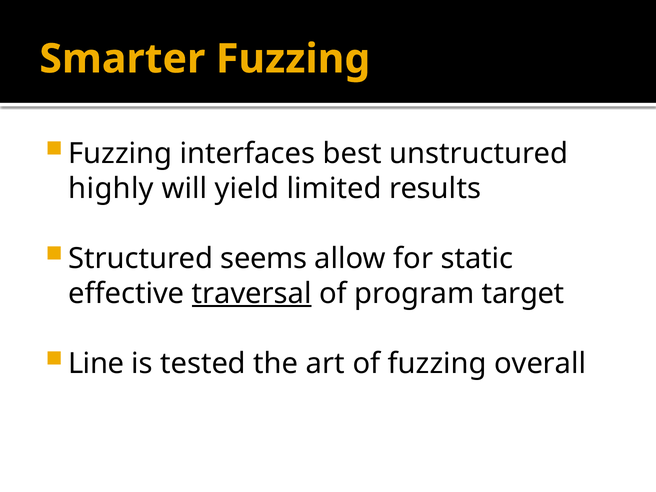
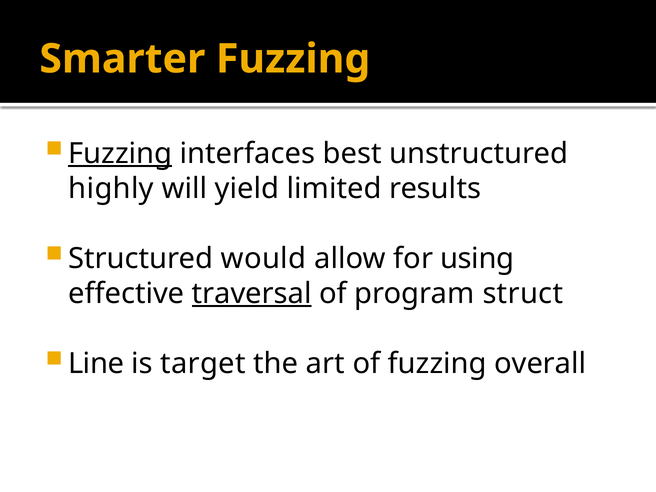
Fuzzing underline: none -> present (120, 153)
seems: seems -> would (264, 258)
static: static -> using (477, 258)
target: target -> struct (523, 293)
tested: tested -> target (203, 363)
